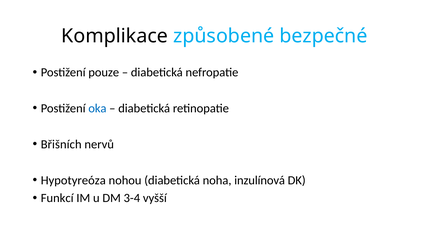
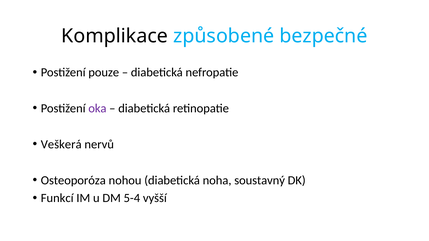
oka colour: blue -> purple (97, 109)
Břišních: Břišních -> Veškerá (61, 144)
Hypotyreóza: Hypotyreóza -> Osteoporóza (73, 180)
inzulínová: inzulínová -> soustavný (260, 180)
3-4: 3-4 -> 5-4 (132, 198)
